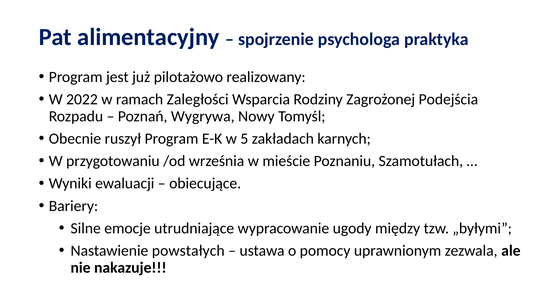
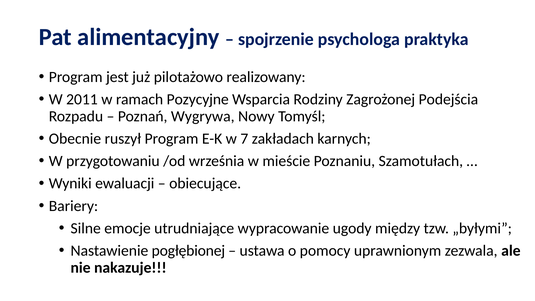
2022: 2022 -> 2011 (82, 99)
Zaległości: Zaległości -> Pozycyjne (198, 99)
5: 5 -> 7 (244, 139)
powstałych: powstałych -> pogłębionej (188, 251)
